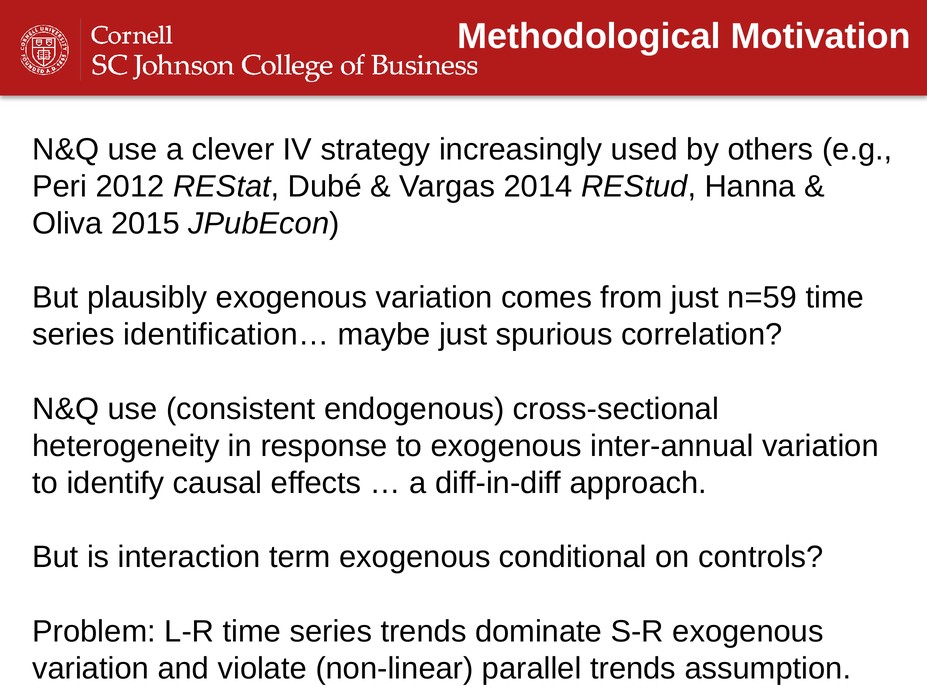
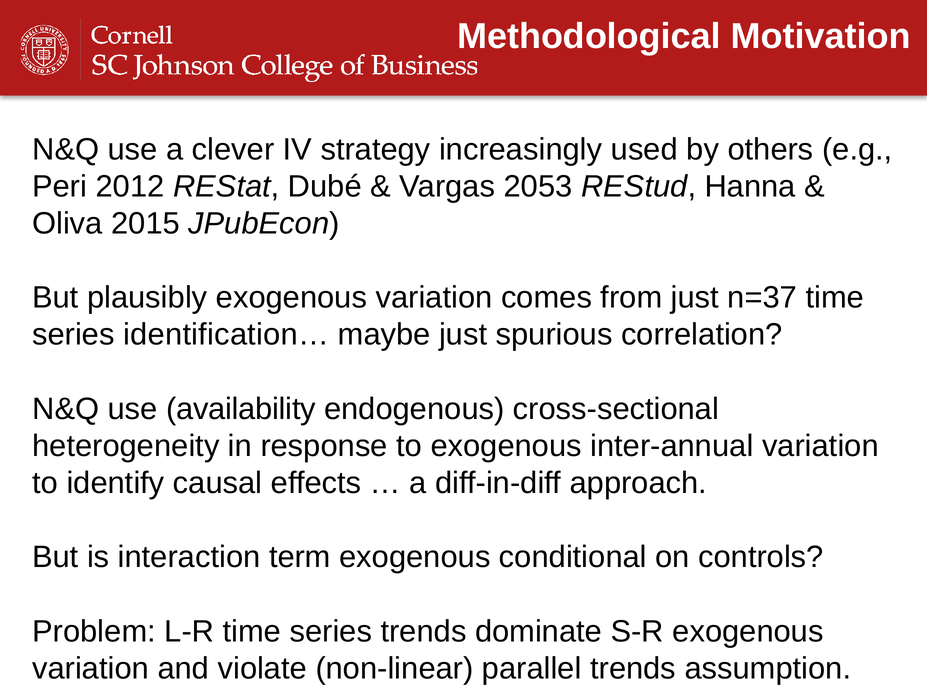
2014: 2014 -> 2053 (538, 187)
n=59: n=59 -> n=37 (762, 298)
consistent: consistent -> availability (241, 409)
